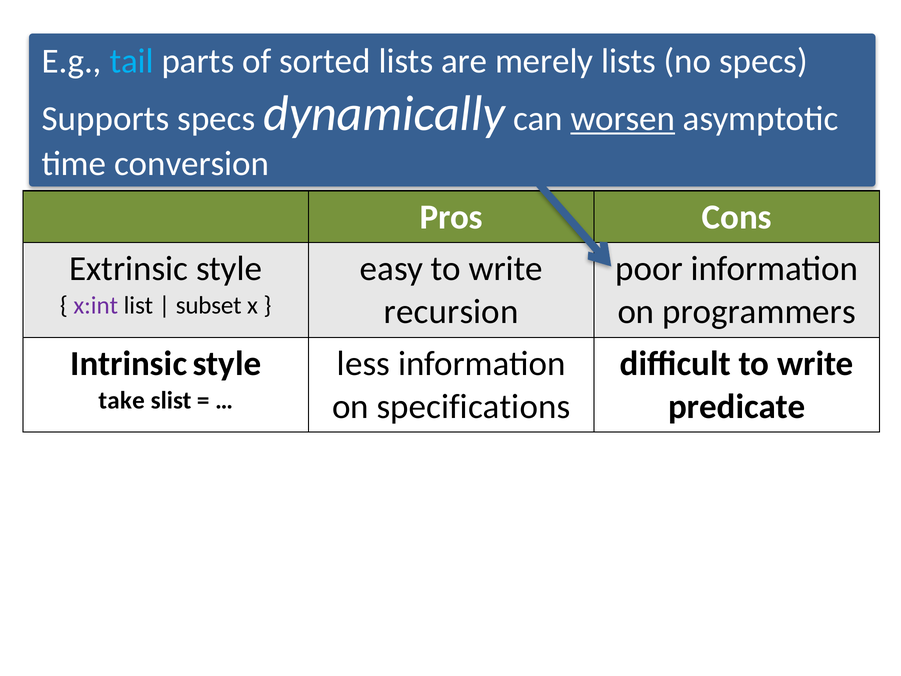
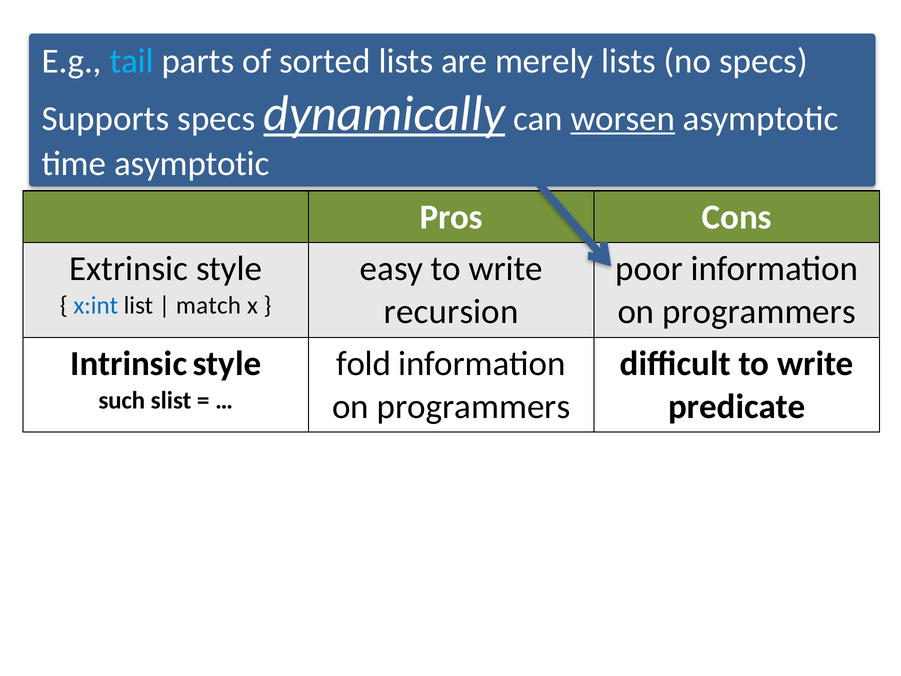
dynamically underline: none -> present (384, 113)
time conversion: conversion -> asymptotic (192, 163)
x:int colour: purple -> blue (96, 305)
subset: subset -> match (208, 305)
less: less -> fold (364, 363)
take: take -> such (122, 400)
specifications: specifications -> programmers (473, 406)
